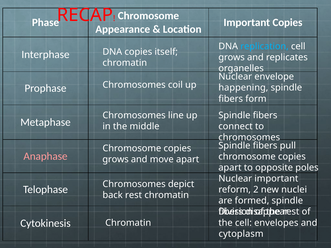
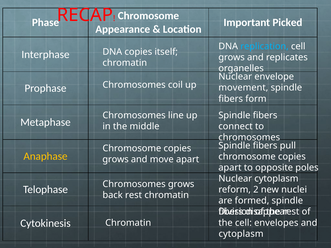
Important Copies: Copies -> Picked (287, 23)
happening: happening -> movement (243, 88)
Anaphase colour: pink -> yellow (45, 156)
Nuclear important: important -> cytoplasm (276, 179)
Chromosomes depict: depict -> grows (181, 184)
